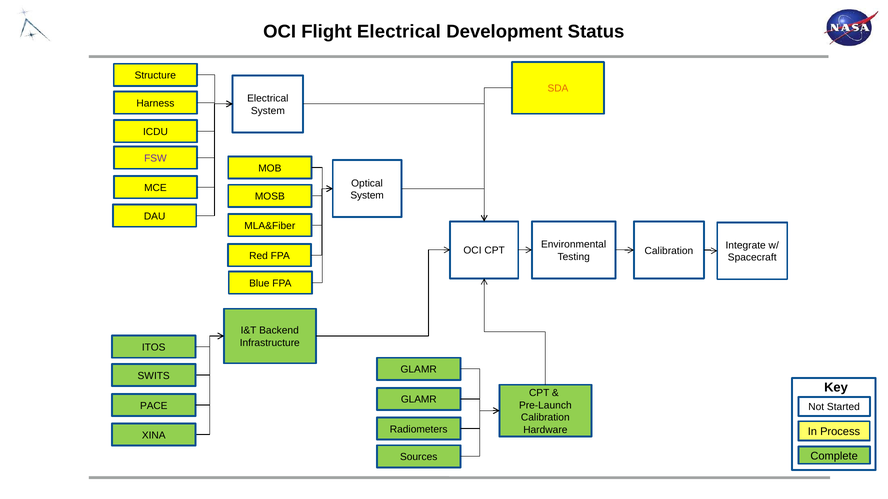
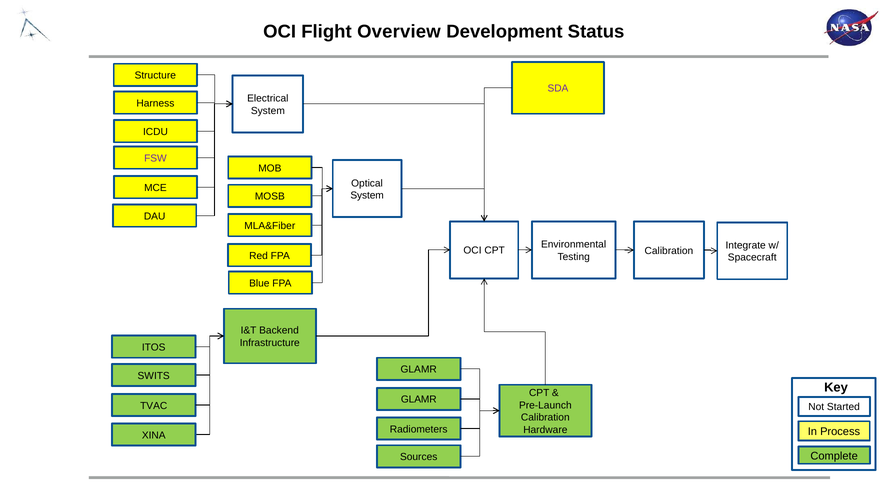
Flight Electrical: Electrical -> Overview (399, 32)
SDA colour: orange -> purple (558, 89)
PACE: PACE -> TVAC (154, 406)
